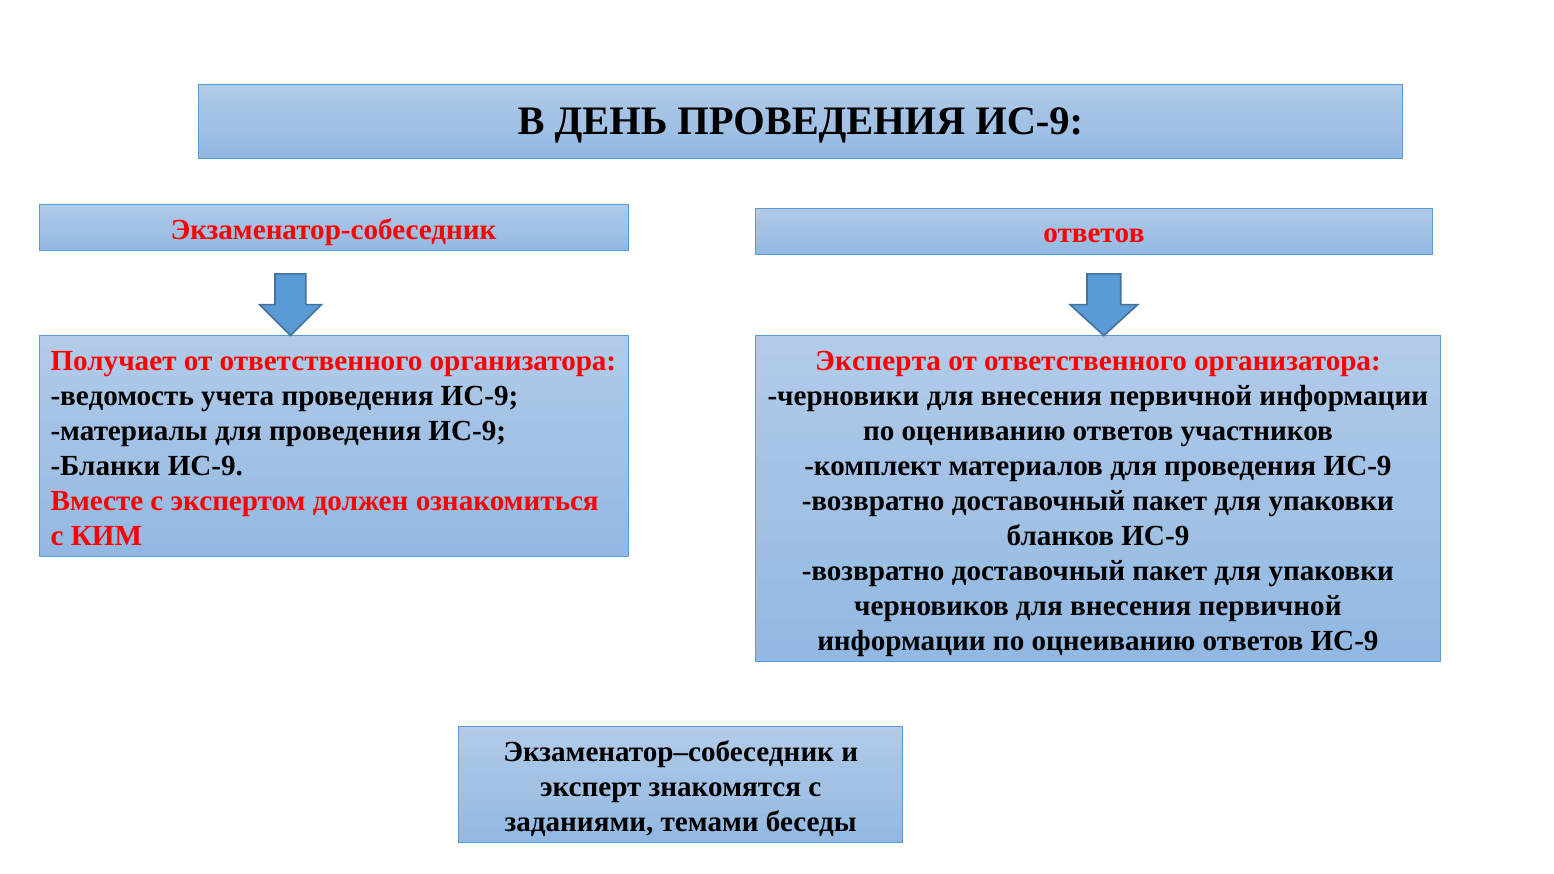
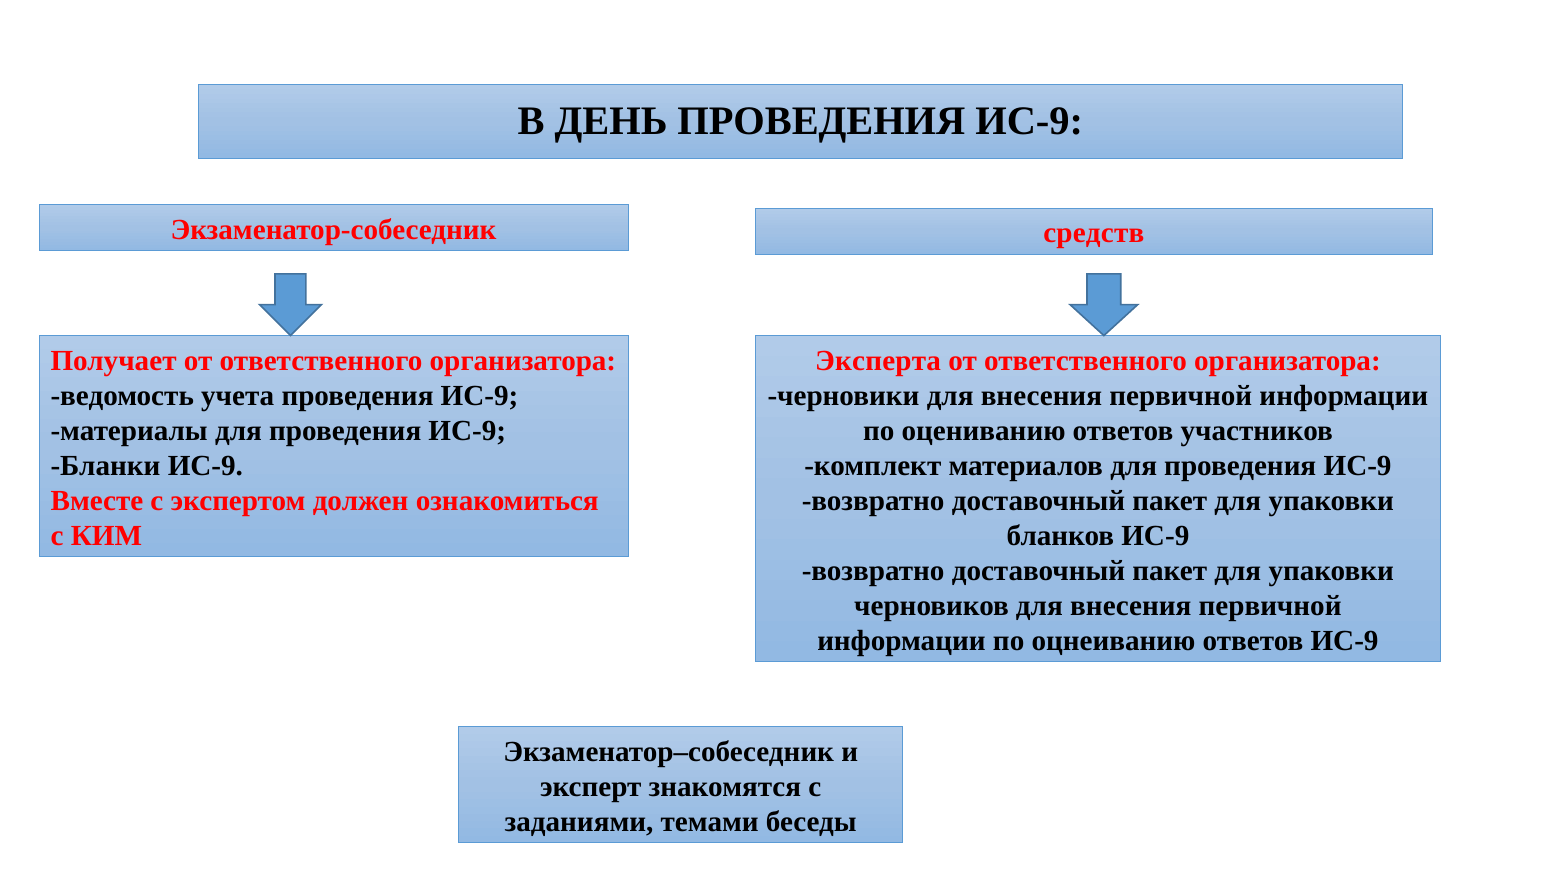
ответов: ответов -> средств (1094, 233)
